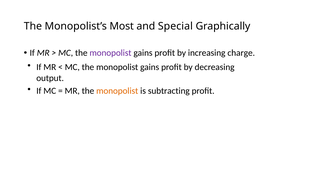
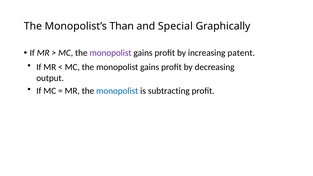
Most: Most -> Than (122, 26)
charge: charge -> patent (241, 53)
monopolist colour: orange -> blue (117, 91)
